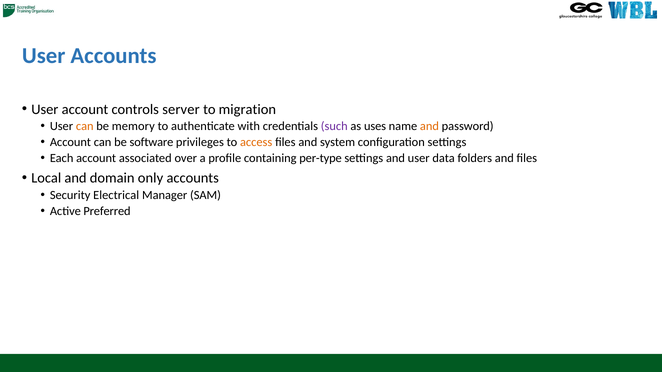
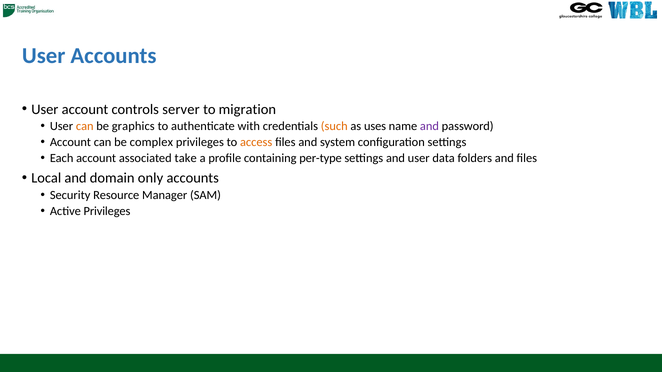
memory: memory -> graphics (133, 126)
such colour: purple -> orange (334, 126)
and colour: orange -> purple (429, 126)
software: software -> complex (151, 142)
over: over -> take (186, 158)
Electrical: Electrical -> Resource (116, 195)
Active Preferred: Preferred -> Privileges (107, 211)
